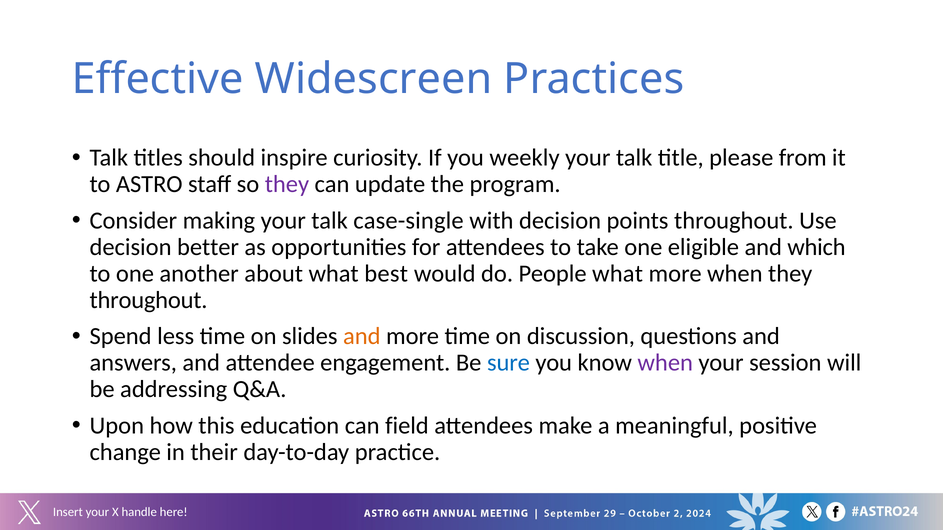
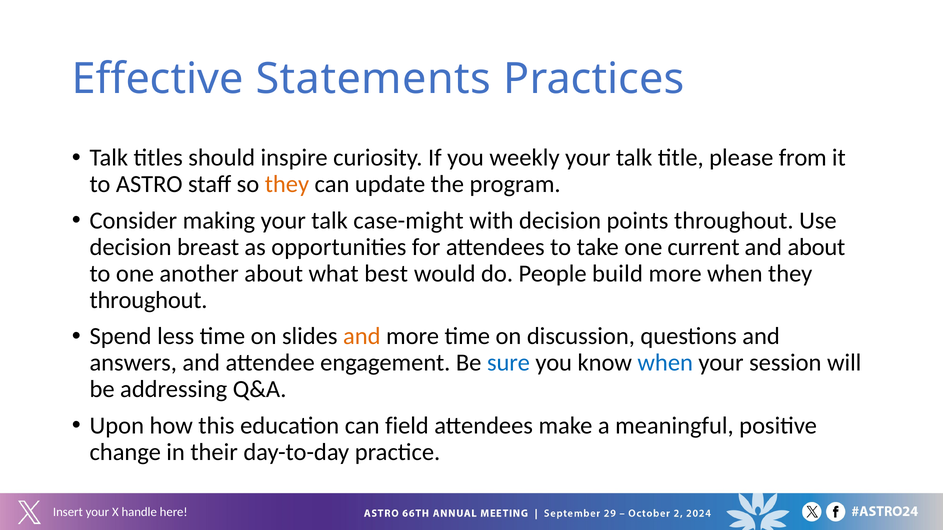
Widescreen: Widescreen -> Statements (373, 79)
they colour: purple -> orange (287, 184)
case-single: case-single -> case-might (408, 221)
better: better -> breast (208, 247)
eligible: eligible -> current (704, 247)
and which: which -> about (816, 247)
People what: what -> build (617, 274)
when colour: purple -> blue (665, 363)
